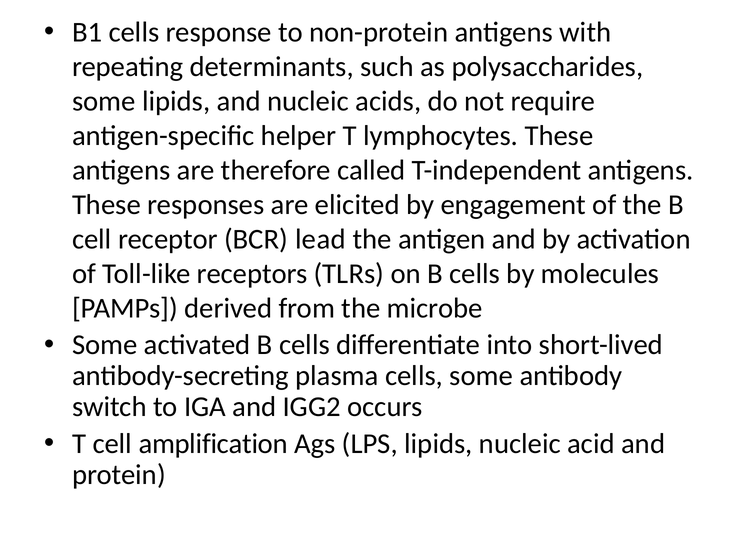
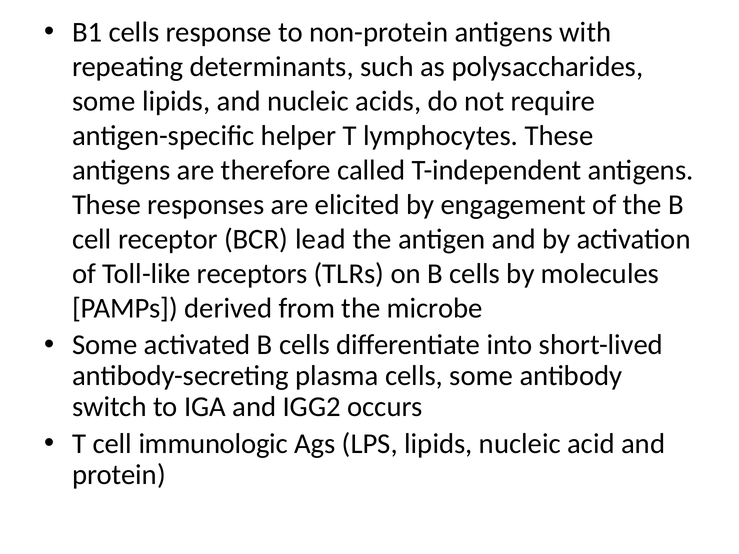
amplification: amplification -> immunologic (213, 444)
